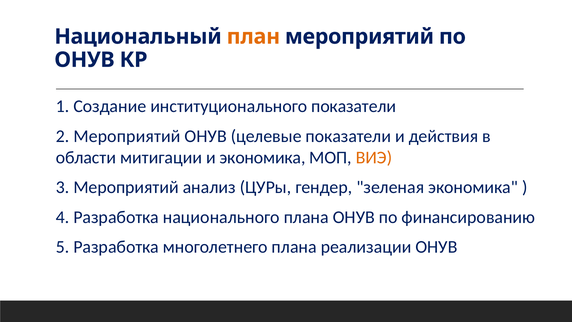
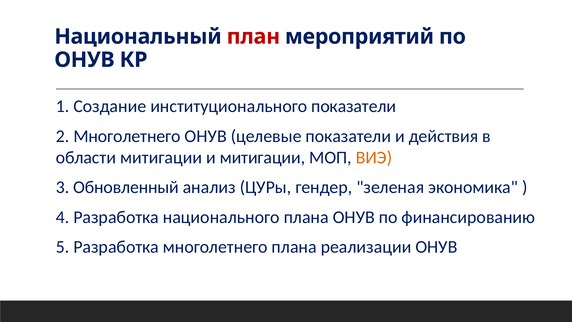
план colour: orange -> red (253, 37)
2 Мероприятий: Мероприятий -> Многолетнего (127, 136)
и экономика: экономика -> митигации (262, 157)
3 Мероприятий: Мероприятий -> Обновленный (126, 187)
